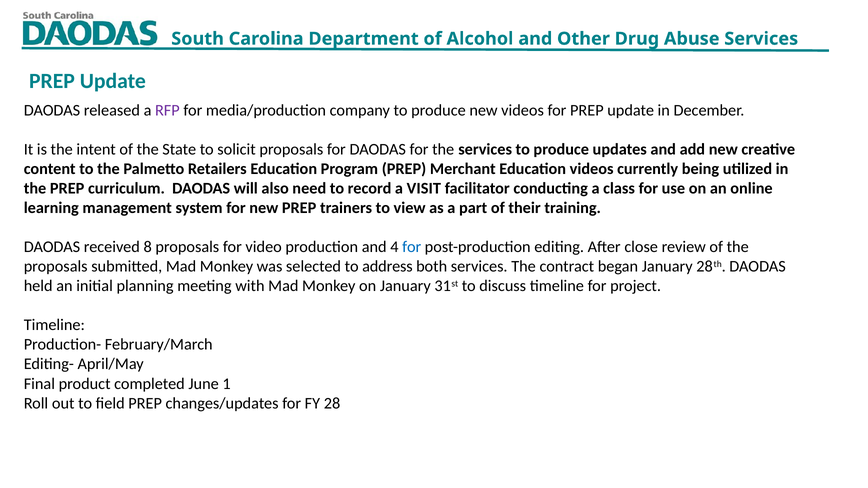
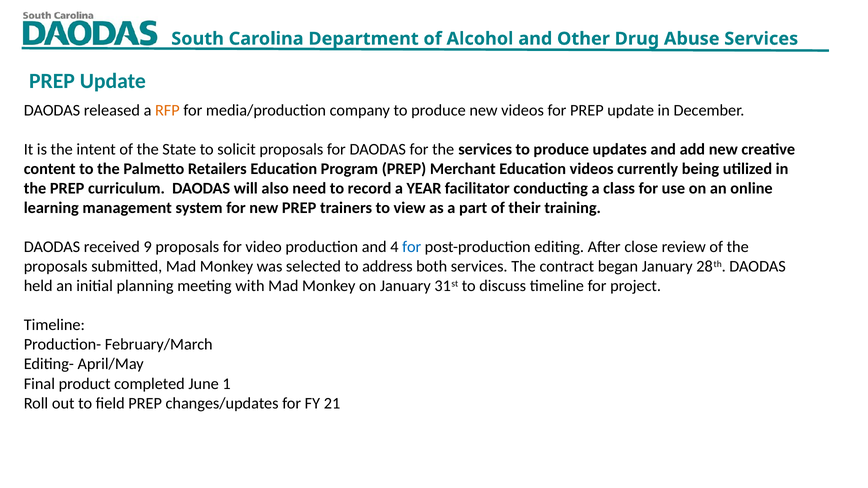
RFP colour: purple -> orange (167, 110)
VISIT: VISIT -> YEAR (424, 189)
8: 8 -> 9 (148, 247)
28: 28 -> 21 (332, 403)
